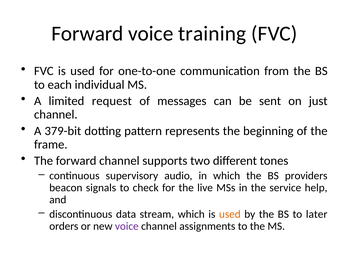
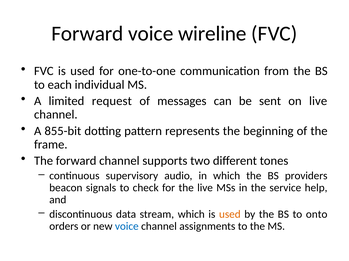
training: training -> wireline (212, 34)
on just: just -> live (318, 101)
379-bit: 379-bit -> 855-bit (63, 131)
later: later -> onto (317, 215)
voice colour: purple -> blue (127, 227)
